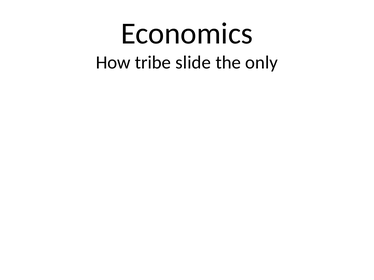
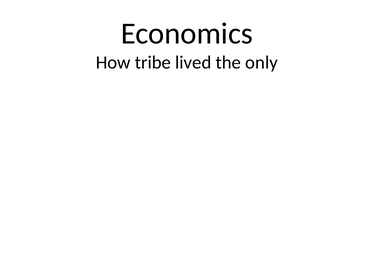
slide: slide -> lived (193, 62)
